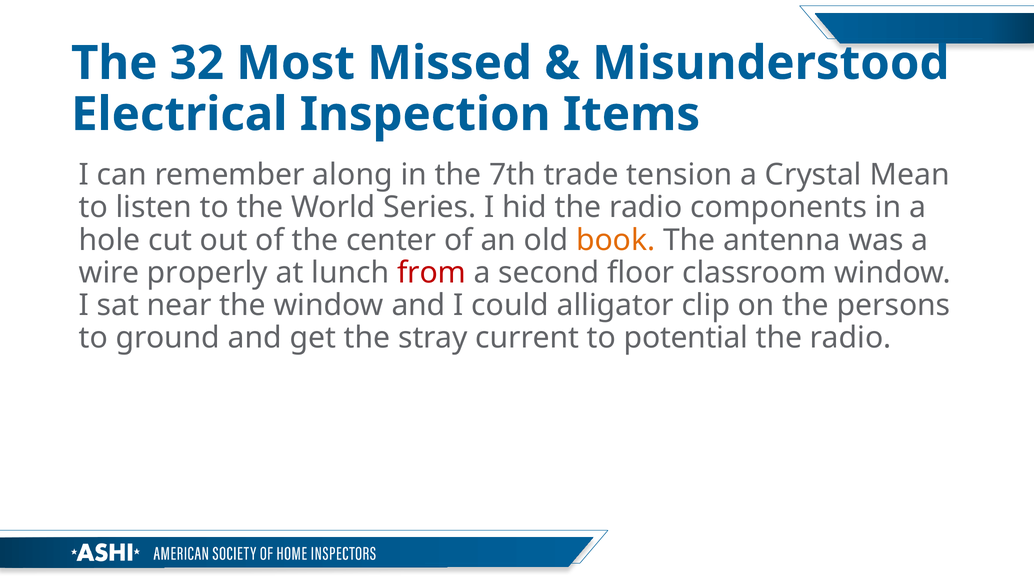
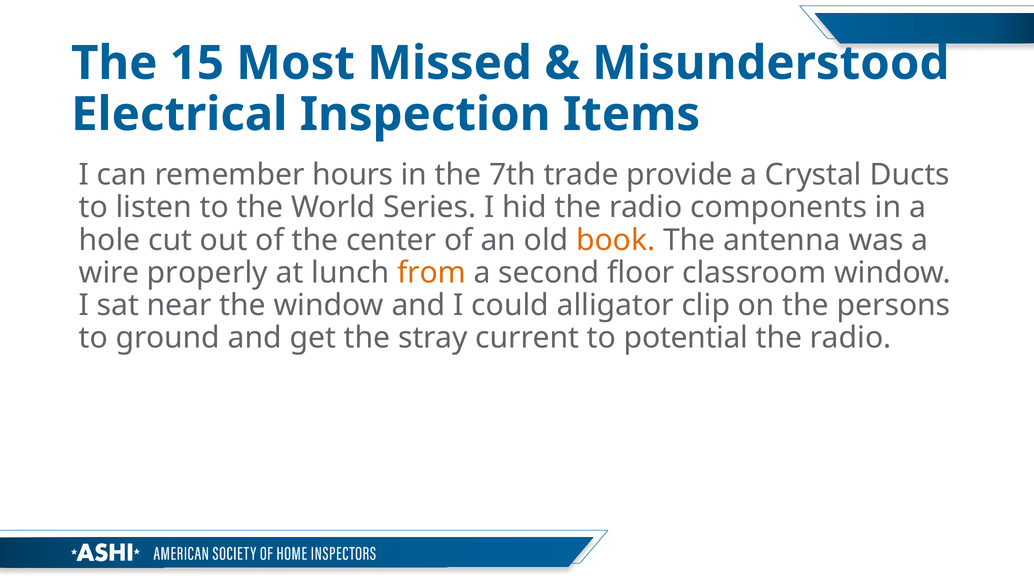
32: 32 -> 15 (197, 63)
along: along -> hours (353, 175)
tension: tension -> provide (680, 175)
Mean: Mean -> Ducts (910, 175)
from colour: red -> orange (432, 273)
